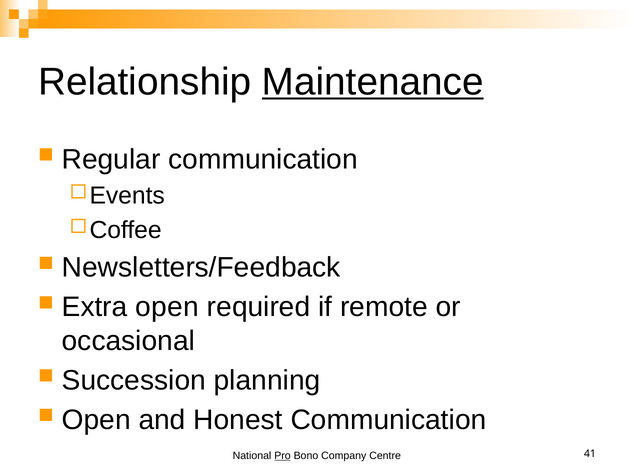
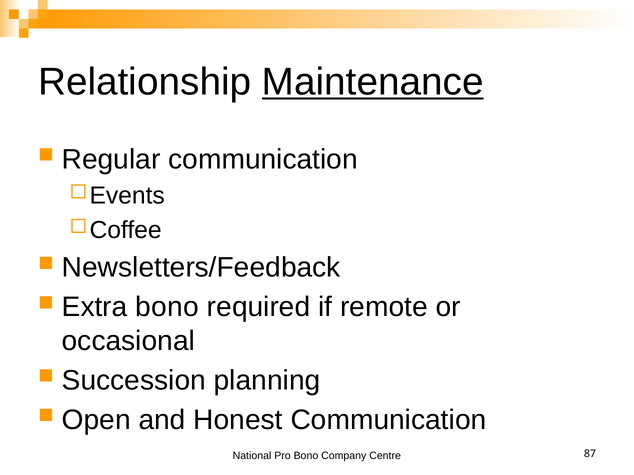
Extra open: open -> bono (167, 307)
Pro underline: present -> none (282, 456)
41: 41 -> 87 (590, 454)
